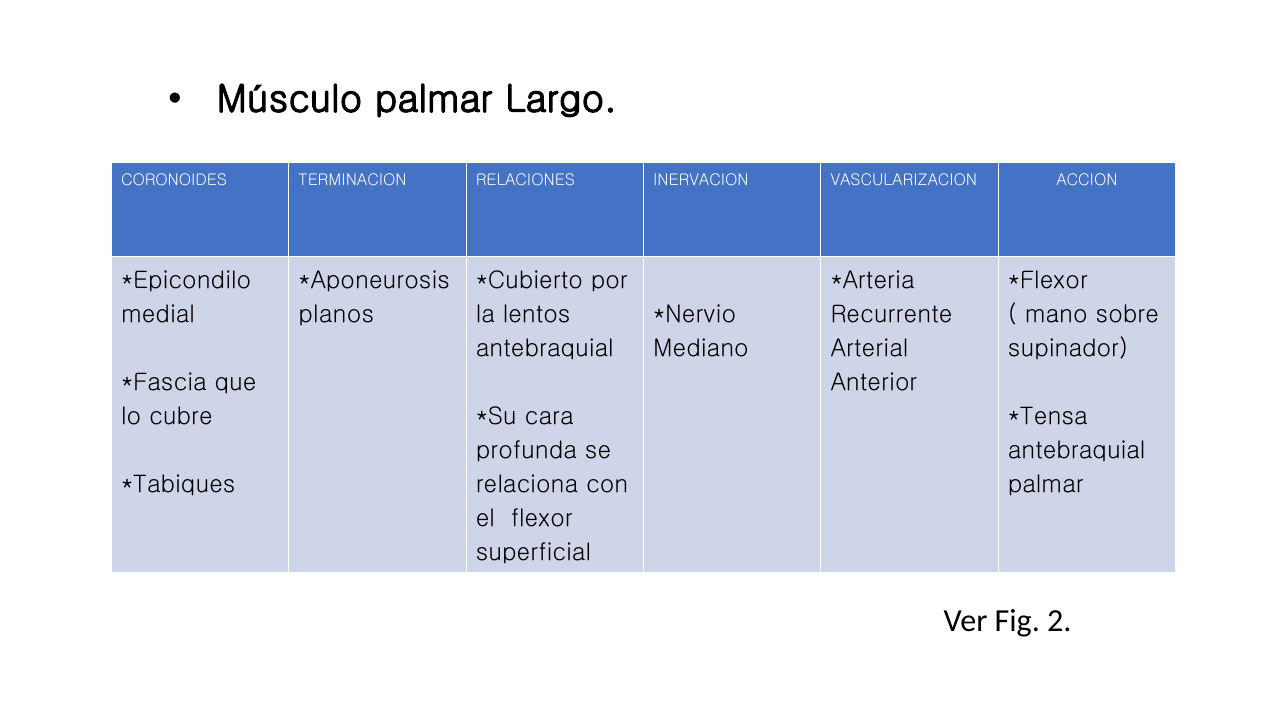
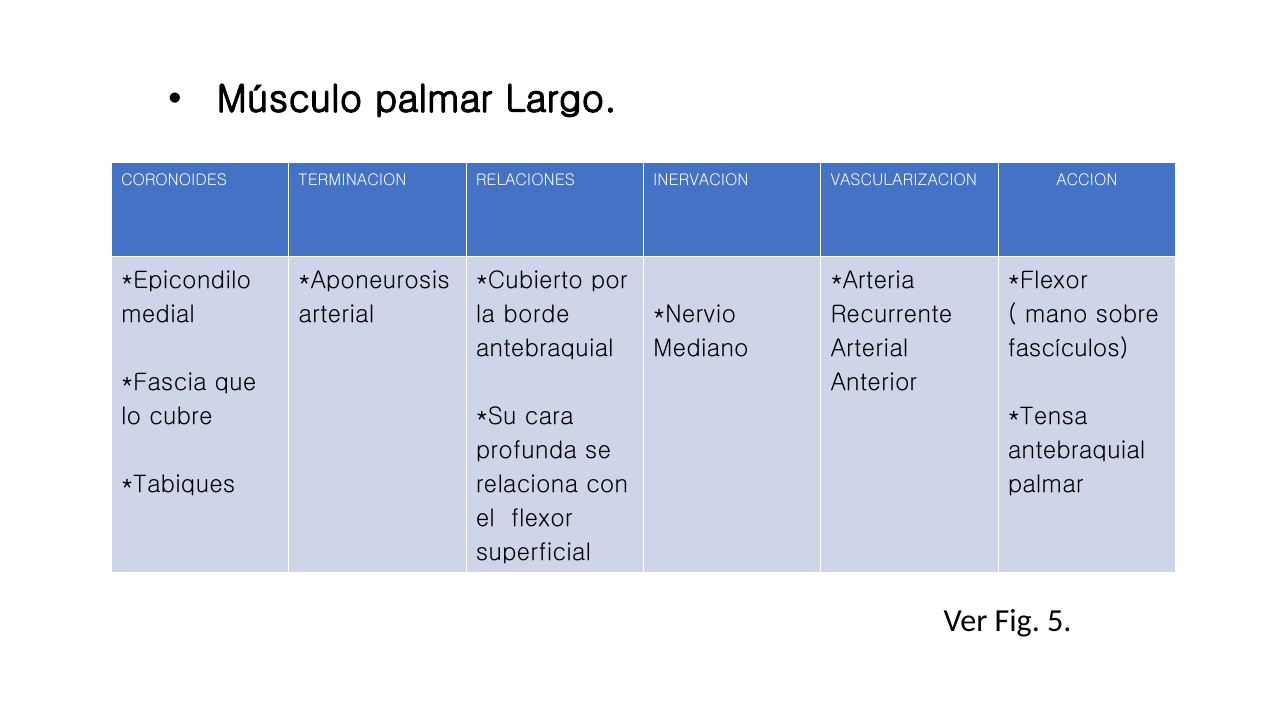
planos: planos -> arterial (336, 315)
lentos: lentos -> borde (537, 315)
supinador: supinador -> fascículos (1068, 349)
2: 2 -> 5 (1059, 621)
